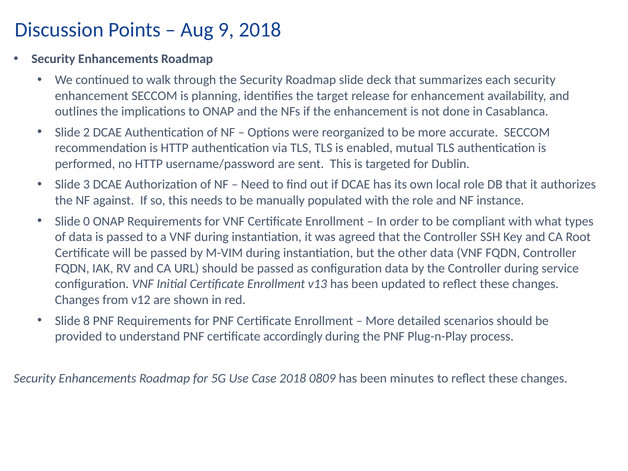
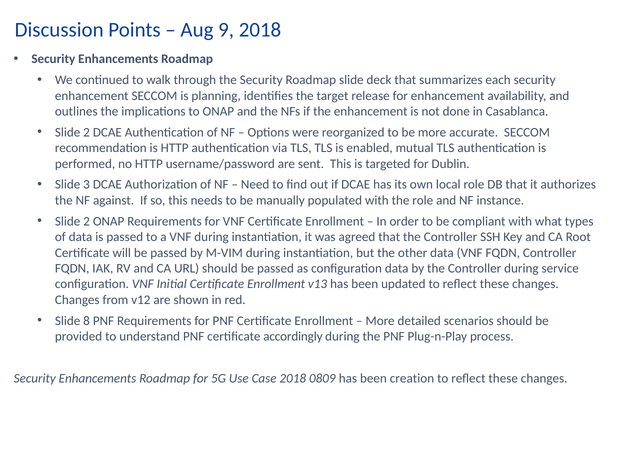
0: 0 -> 2 (87, 221)
minutes: minutes -> creation (412, 378)
